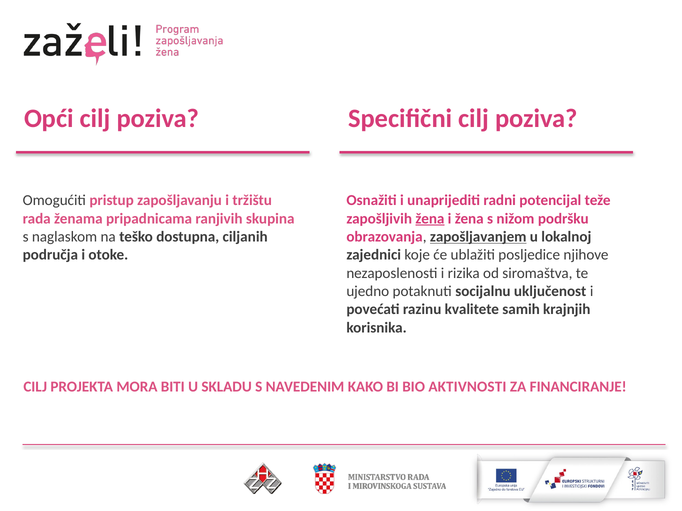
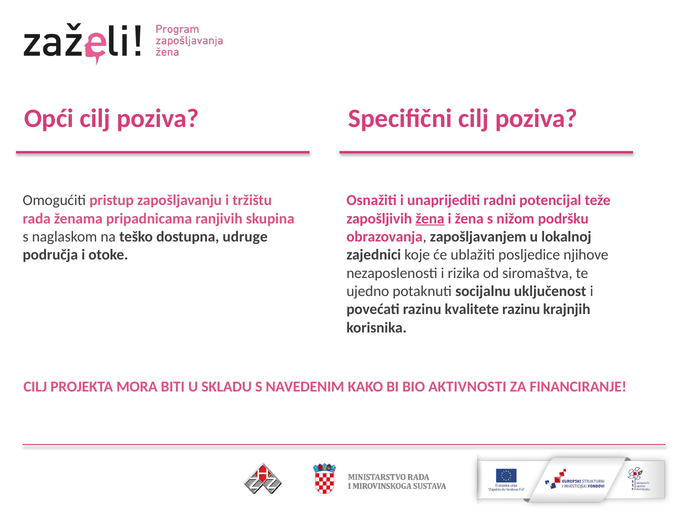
ciljanih: ciljanih -> udruge (245, 237)
zapošljavanjem underline: present -> none (478, 237)
kvalitete samih: samih -> razinu (521, 310)
